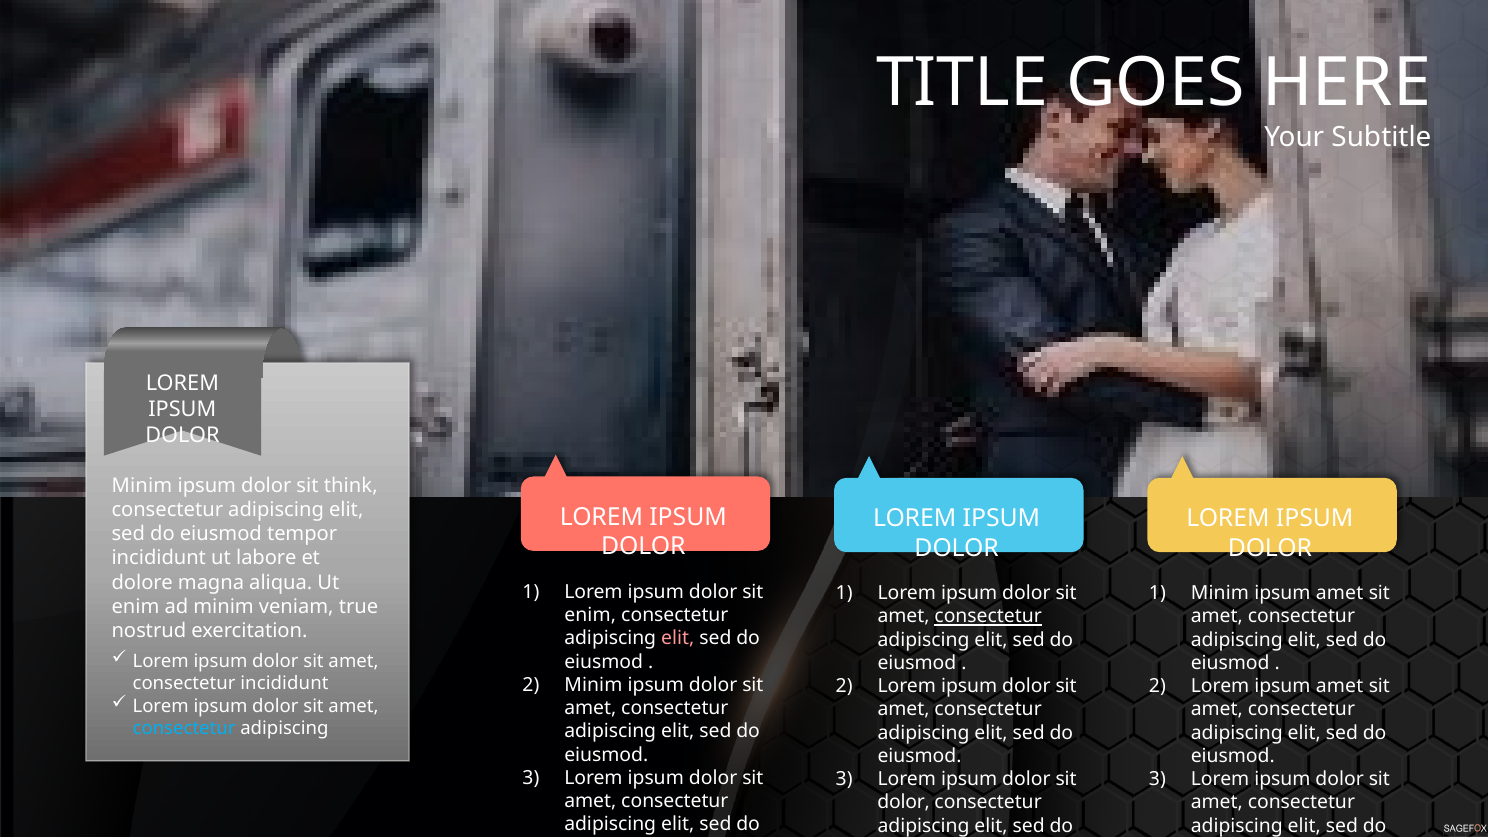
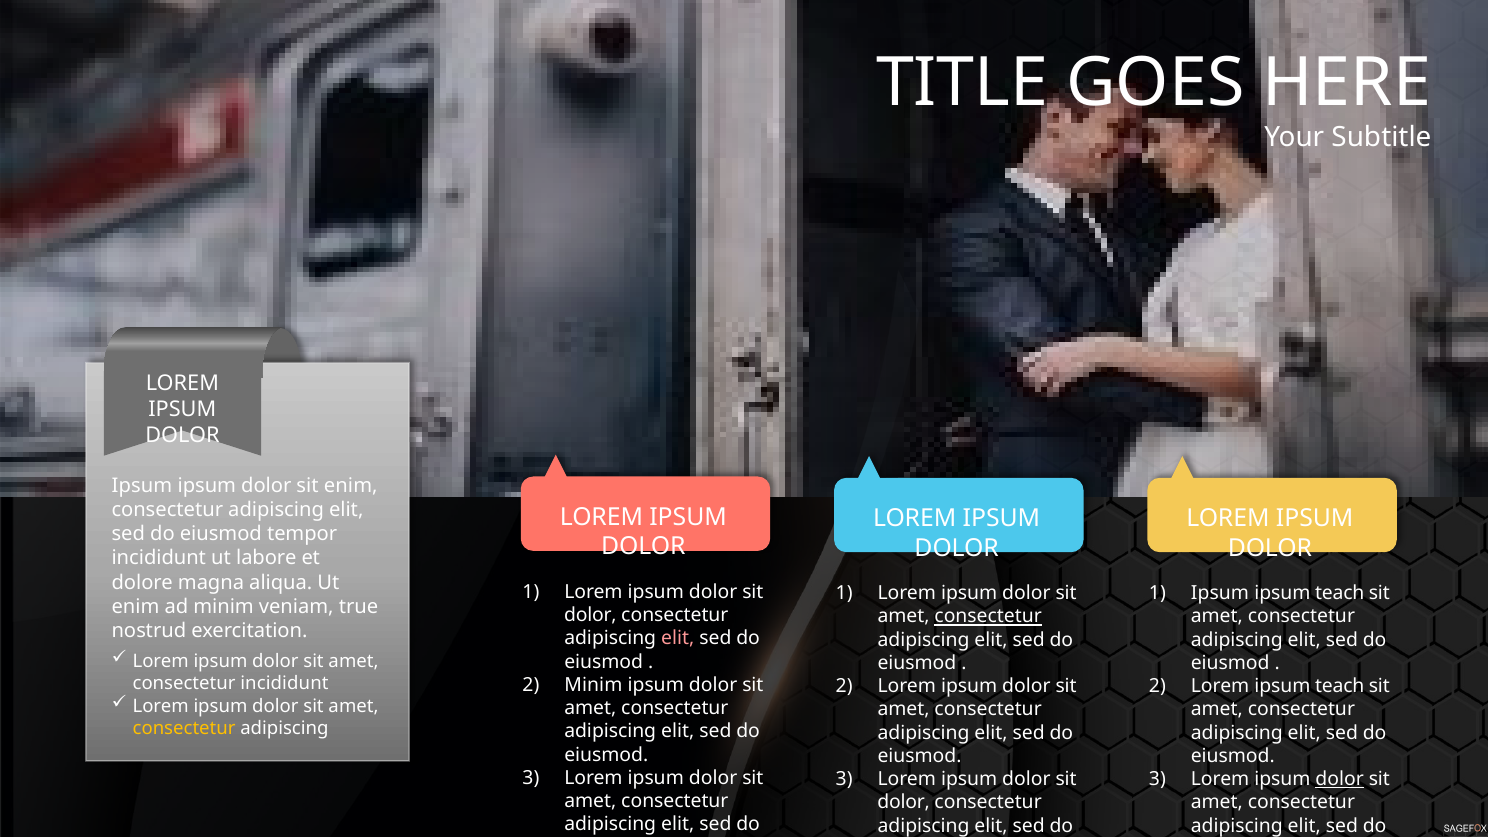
Minim: Minim -> Ipsum (142, 486)
sit think: think -> enim (351, 486)
Minim: Minim -> Ipsum (1220, 593)
amet: amet -> teach (1340, 593)
enim: enim -> dolor (590, 615)
Lorem ipsum amet: amet -> teach (1340, 686)
consectetur colour: light blue -> yellow (184, 728)
dolor underline: none -> present (1340, 779)
